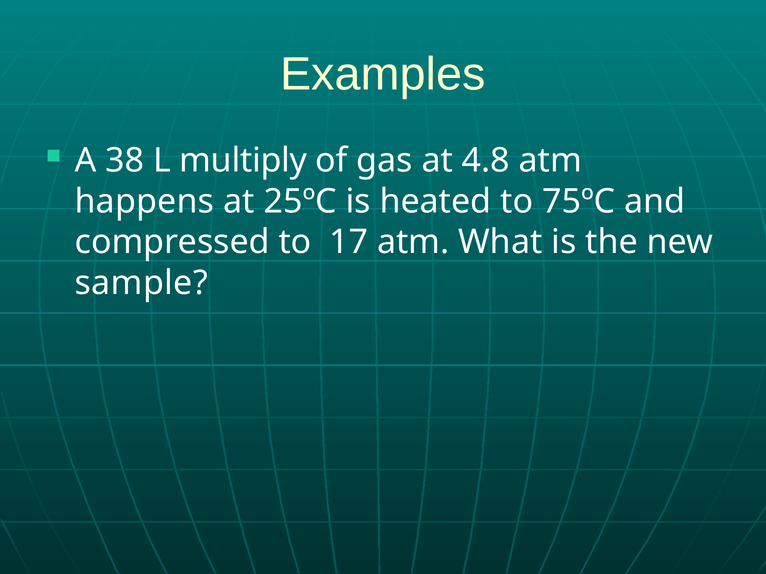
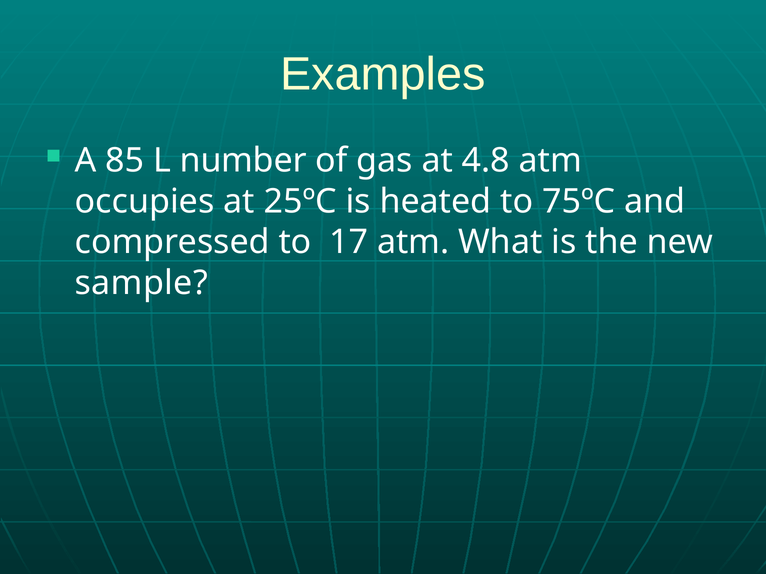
38: 38 -> 85 (125, 161)
multiply: multiply -> number (243, 161)
happens: happens -> occupies (145, 202)
